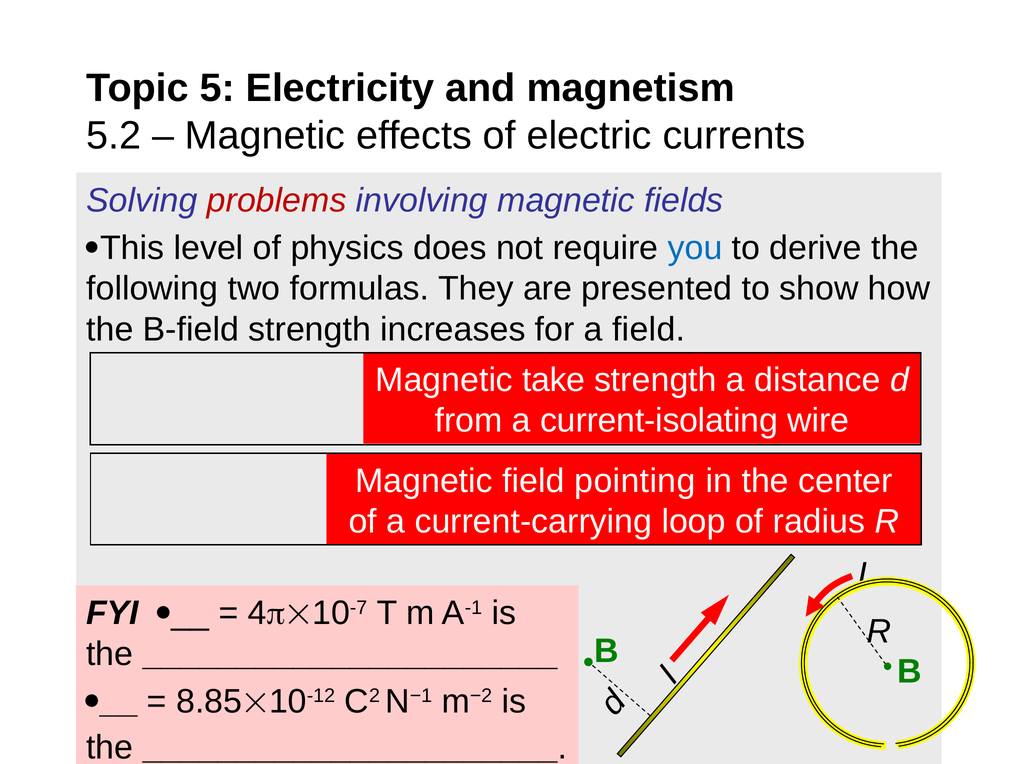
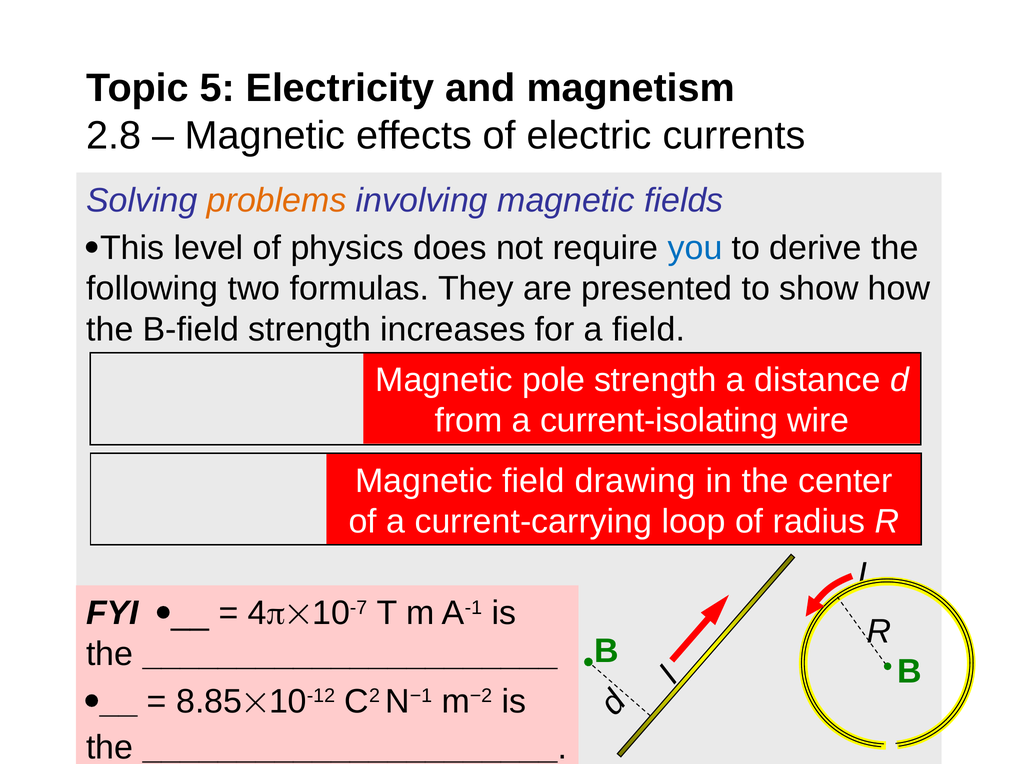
5.2: 5.2 -> 2.8 (114, 136)
problems colour: red -> orange (277, 200)
take: take -> pole (554, 380)
pointing: pointing -> drawing (635, 481)
